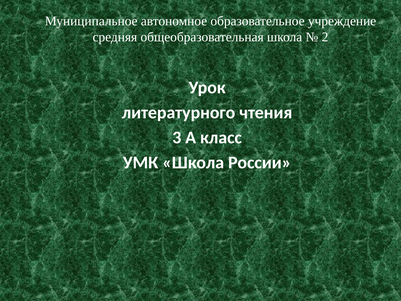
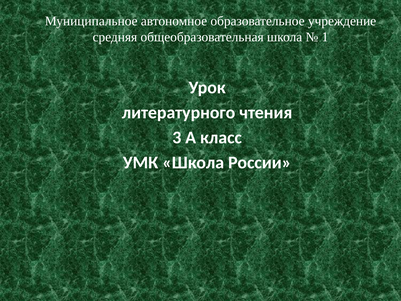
2: 2 -> 1 (325, 37)
